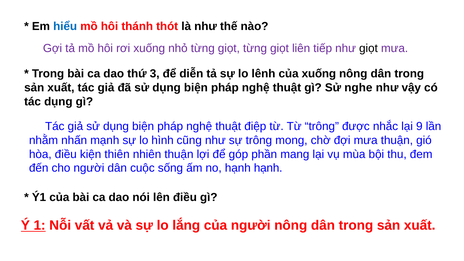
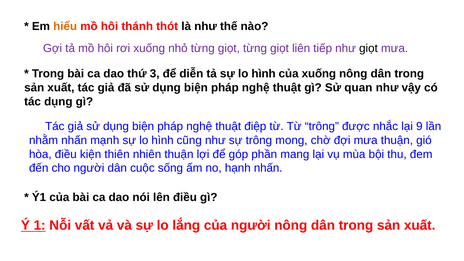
hiểu colour: blue -> orange (65, 26)
tả sự lo lênh: lênh -> hình (264, 74)
nghe: nghe -> quan (358, 88)
hạnh hạnh: hạnh -> nhấn (268, 168)
